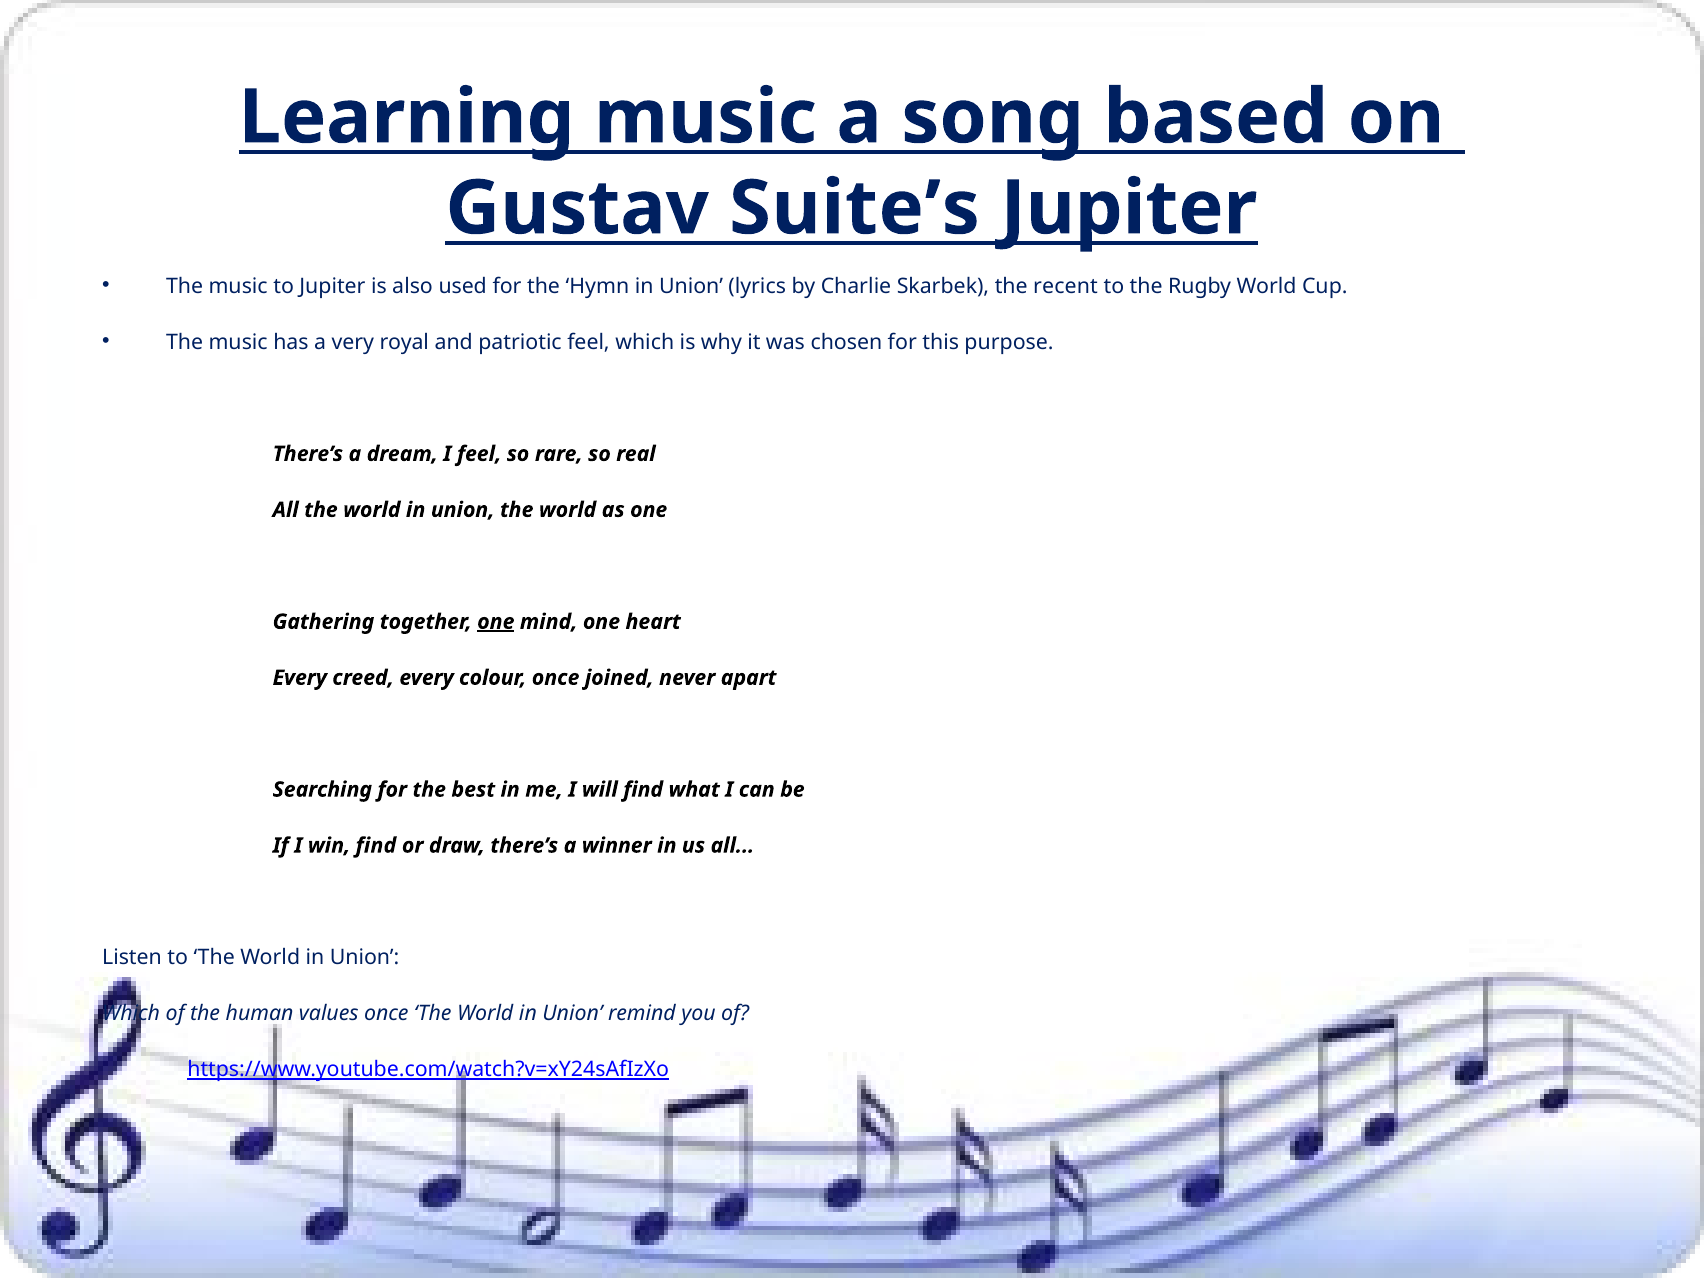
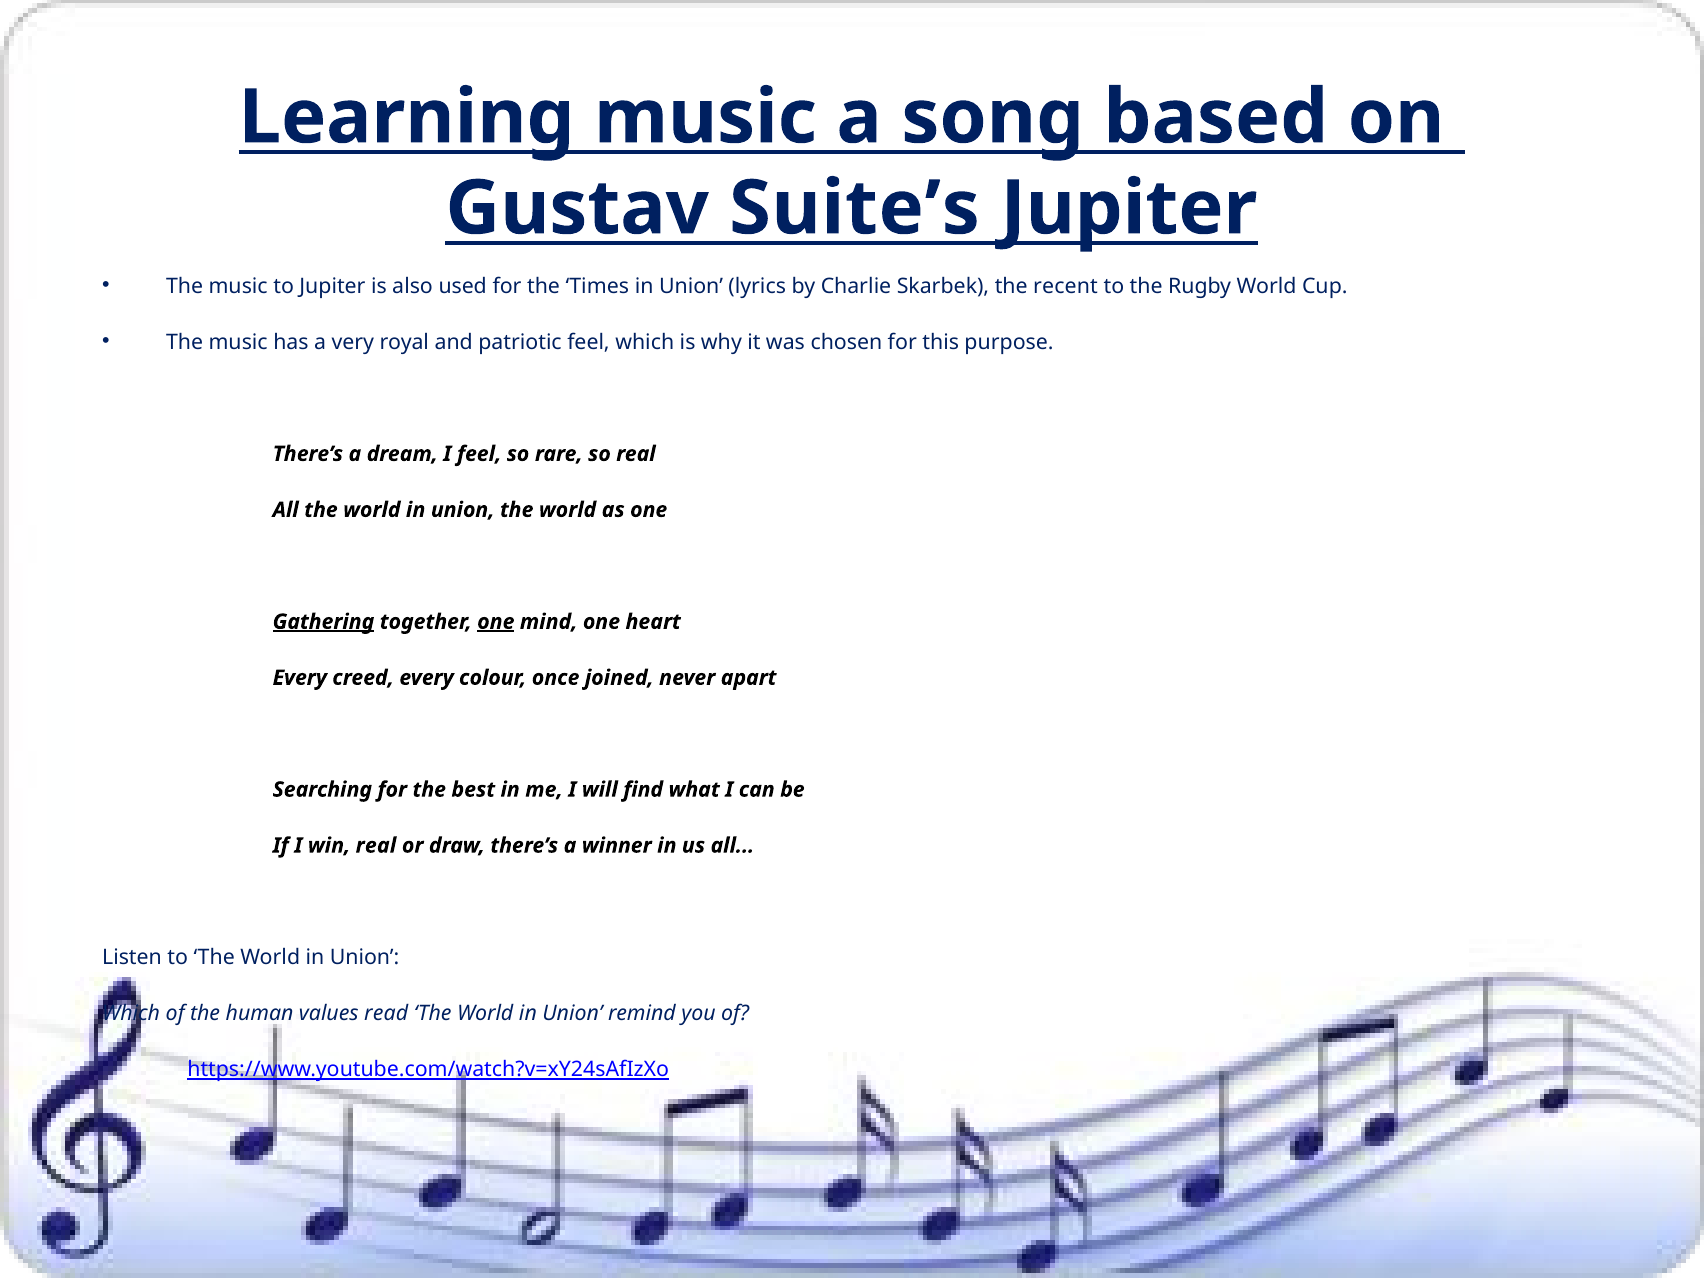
Hymn: Hymn -> Times (597, 286)
Gathering underline: none -> present (323, 622)
win find: find -> real (376, 846)
values once: once -> read (386, 1013)
